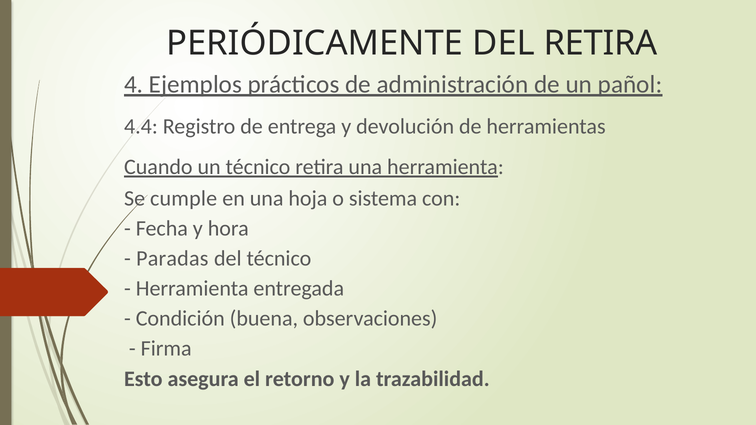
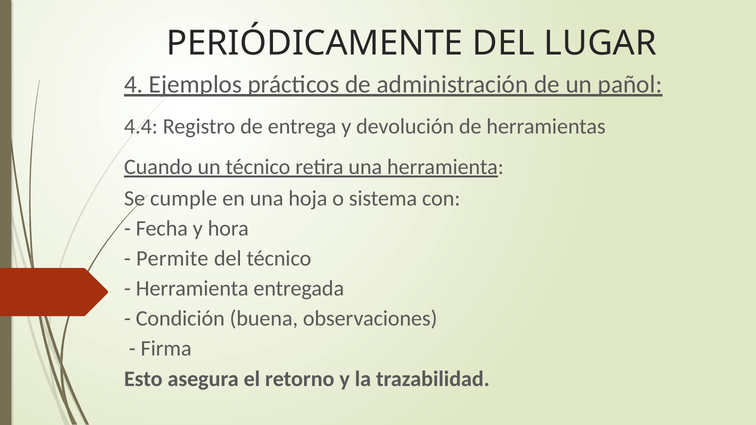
DEL RETIRA: RETIRA -> LUGAR (600, 43)
Paradas: Paradas -> Permite (172, 259)
